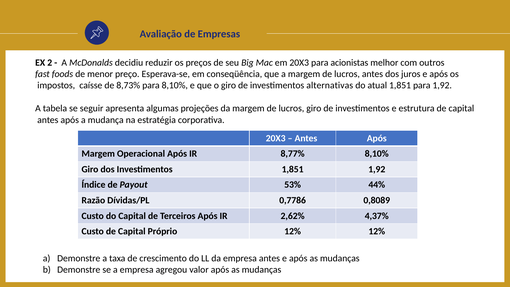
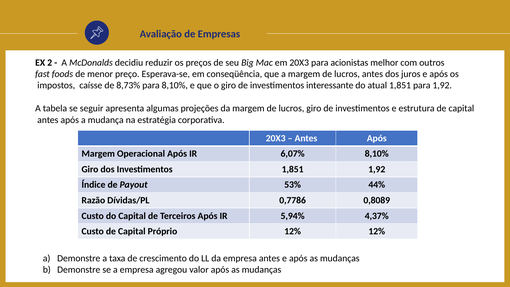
alternativas: alternativas -> interessante (330, 85)
8,77%: 8,77% -> 6,07% (293, 154)
2,62%: 2,62% -> 5,94% (293, 216)
